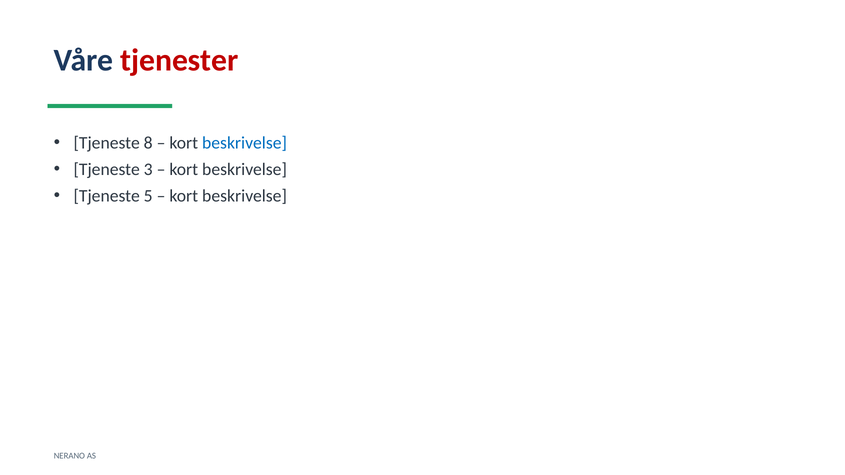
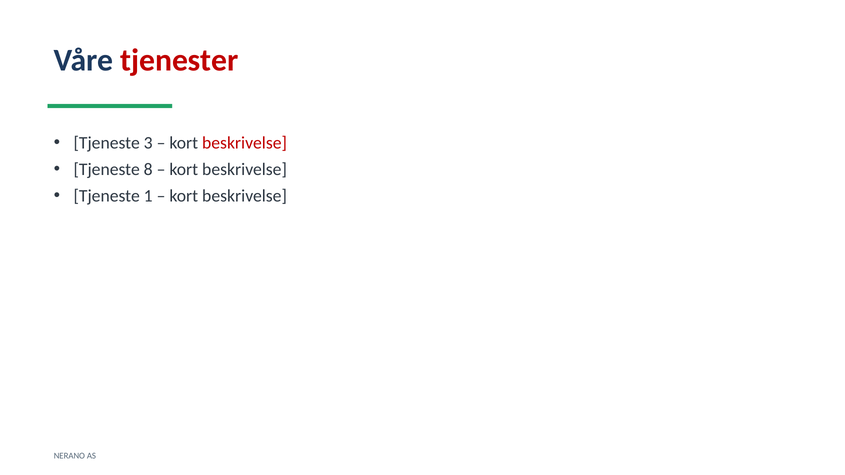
8: 8 -> 3 (148, 143)
beskrivelse colour: blue -> red (245, 143)
3: 3 -> 8 (148, 170)
5: 5 -> 1 (148, 196)
